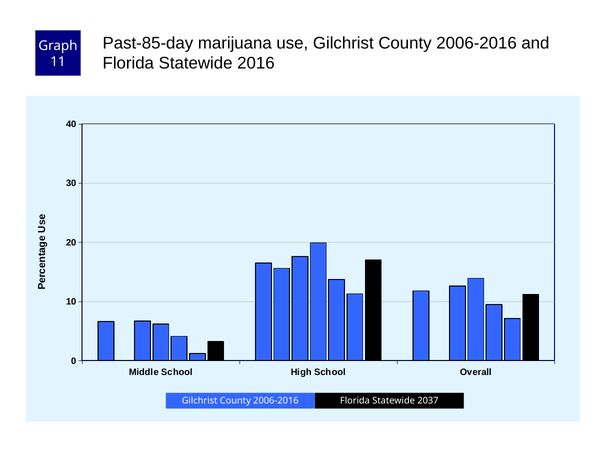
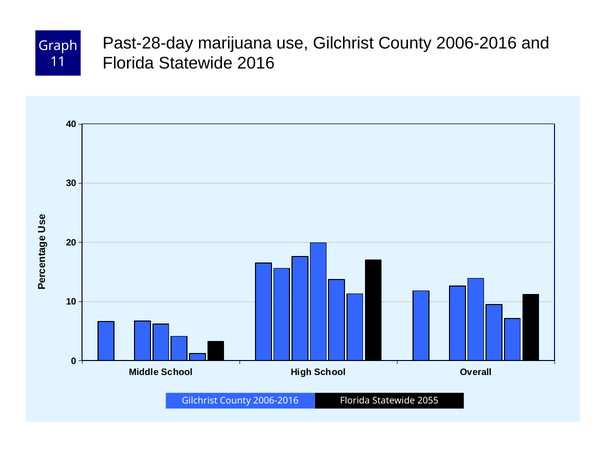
Past-85-day: Past-85-day -> Past-28-day (148, 43)
2037: 2037 -> 2055 (428, 400)
